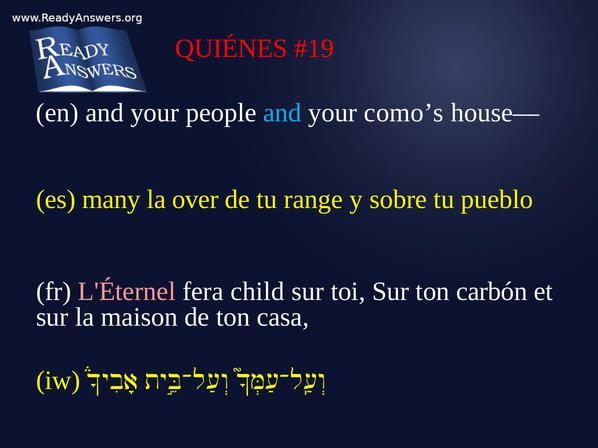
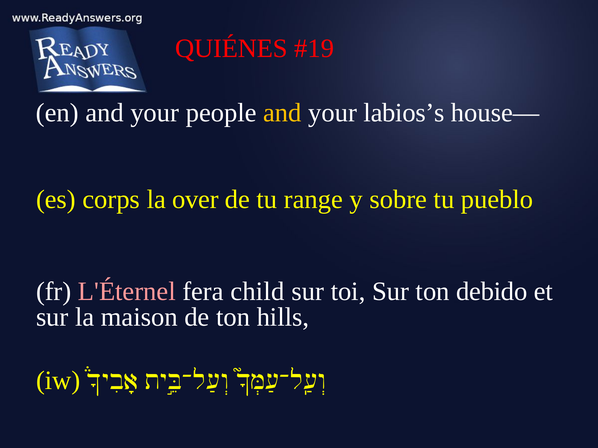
and colour: light blue -> yellow (282, 113)
como’s: como’s -> labios’s (404, 113)
many: many -> corps (111, 200)
carbón: carbón -> debido (492, 292)
casa: casa -> hills (283, 317)
